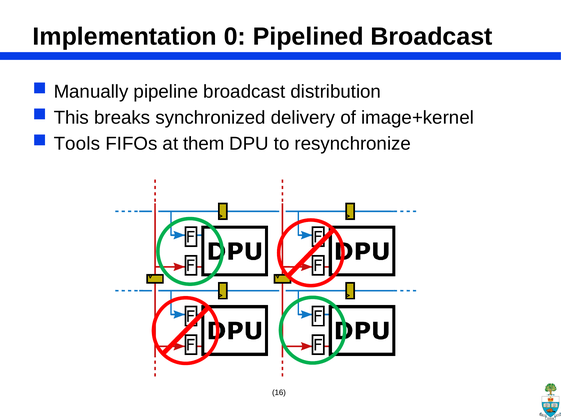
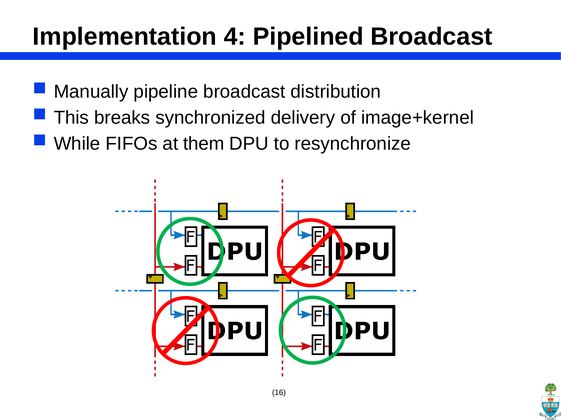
0: 0 -> 4 (235, 37)
Tools: Tools -> While (77, 144)
